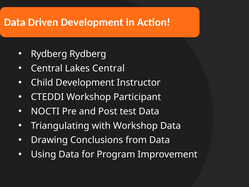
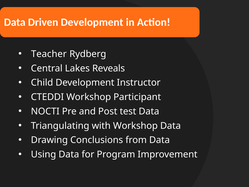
Rydberg: Rydberg -> Teacher (49, 54)
Lakes Central: Central -> Reveals (109, 68)
